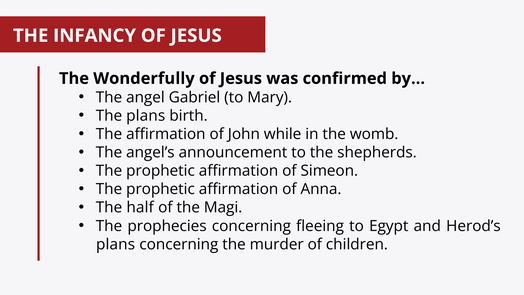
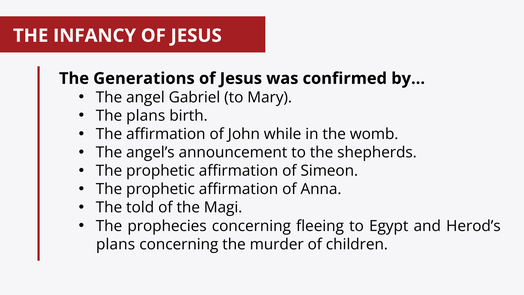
Wonderfully: Wonderfully -> Generations (144, 79)
half: half -> told (140, 208)
